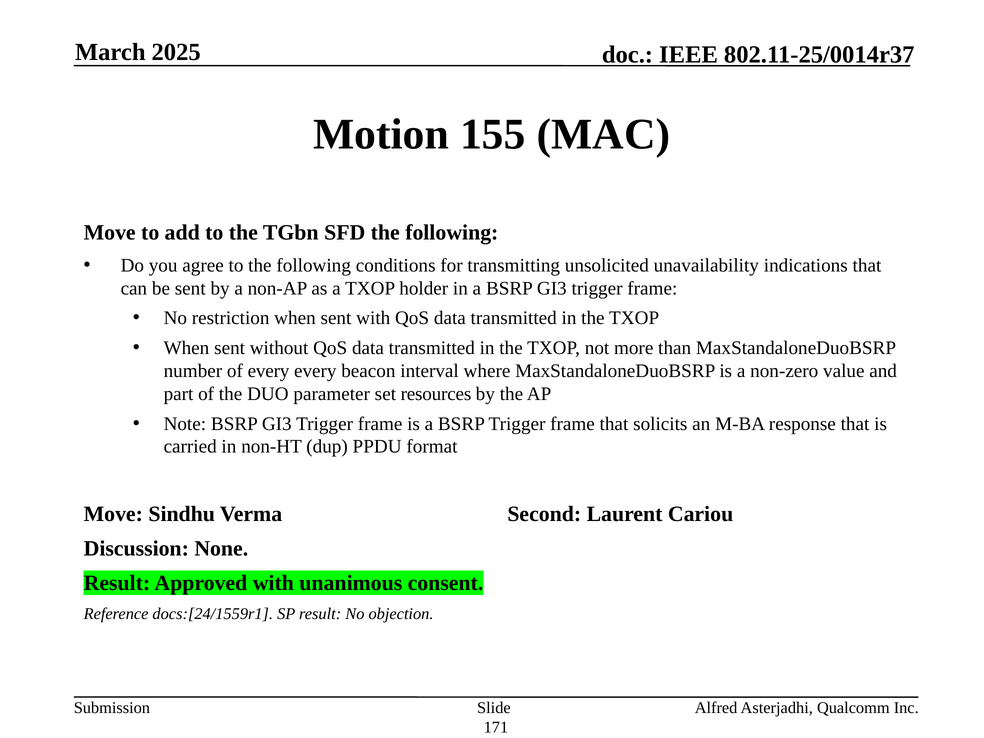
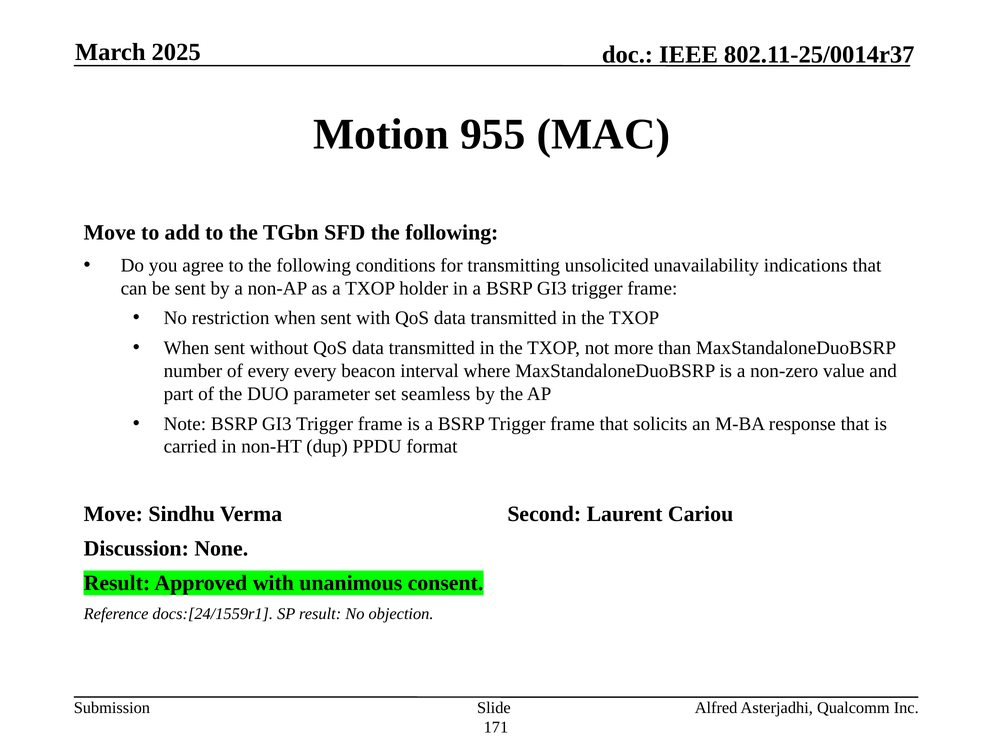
155: 155 -> 955 (493, 134)
resources: resources -> seamless (436, 394)
